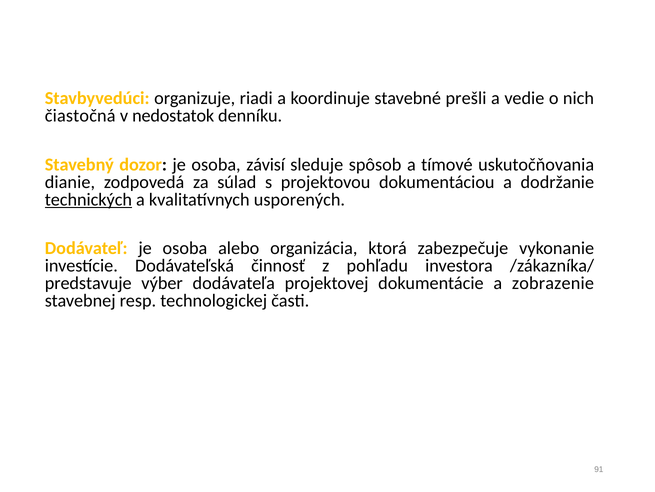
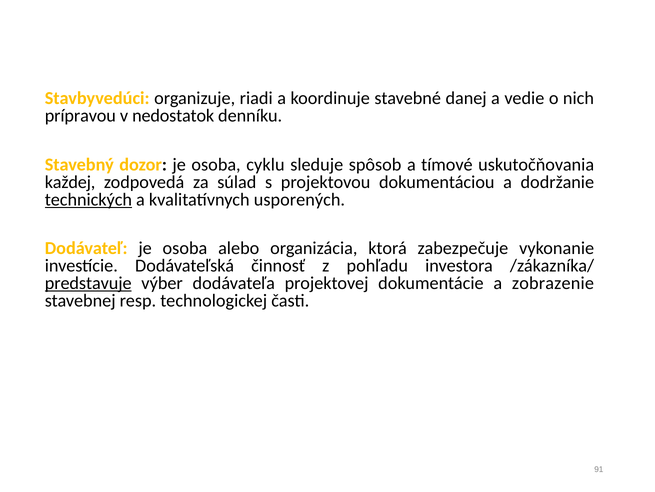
prešli: prešli -> danej (466, 98)
čiastočná: čiastočná -> prípravou (80, 116)
závisí: závisí -> cyklu (265, 164)
dianie: dianie -> každej (70, 182)
predstavuje underline: none -> present (88, 283)
